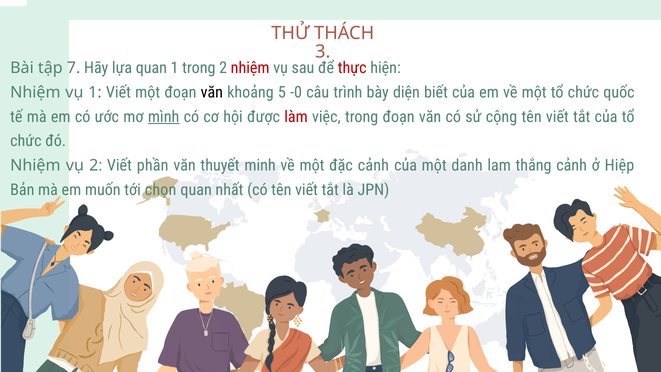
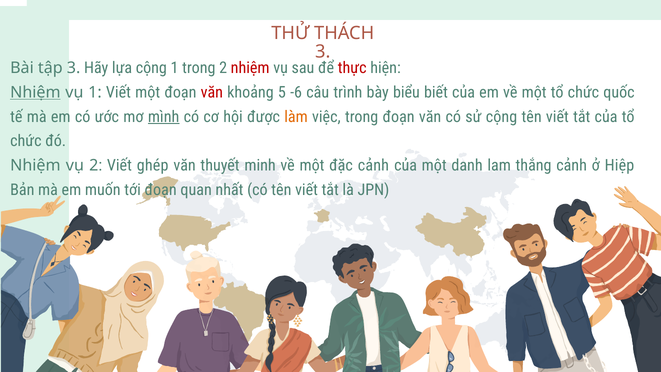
tập 7: 7 -> 3 (74, 68)
lựa quan: quan -> cộng (151, 68)
Nhiệm underline: none -> present (35, 92)
văn colour: black -> red (212, 92)
-0: -0 -> -6 (296, 92)
diện: diện -> biểu (406, 92)
làm colour: red -> orange (296, 117)
phần: phần -> ghép (153, 166)
tới chọn: chọn -> đoạn (161, 190)
